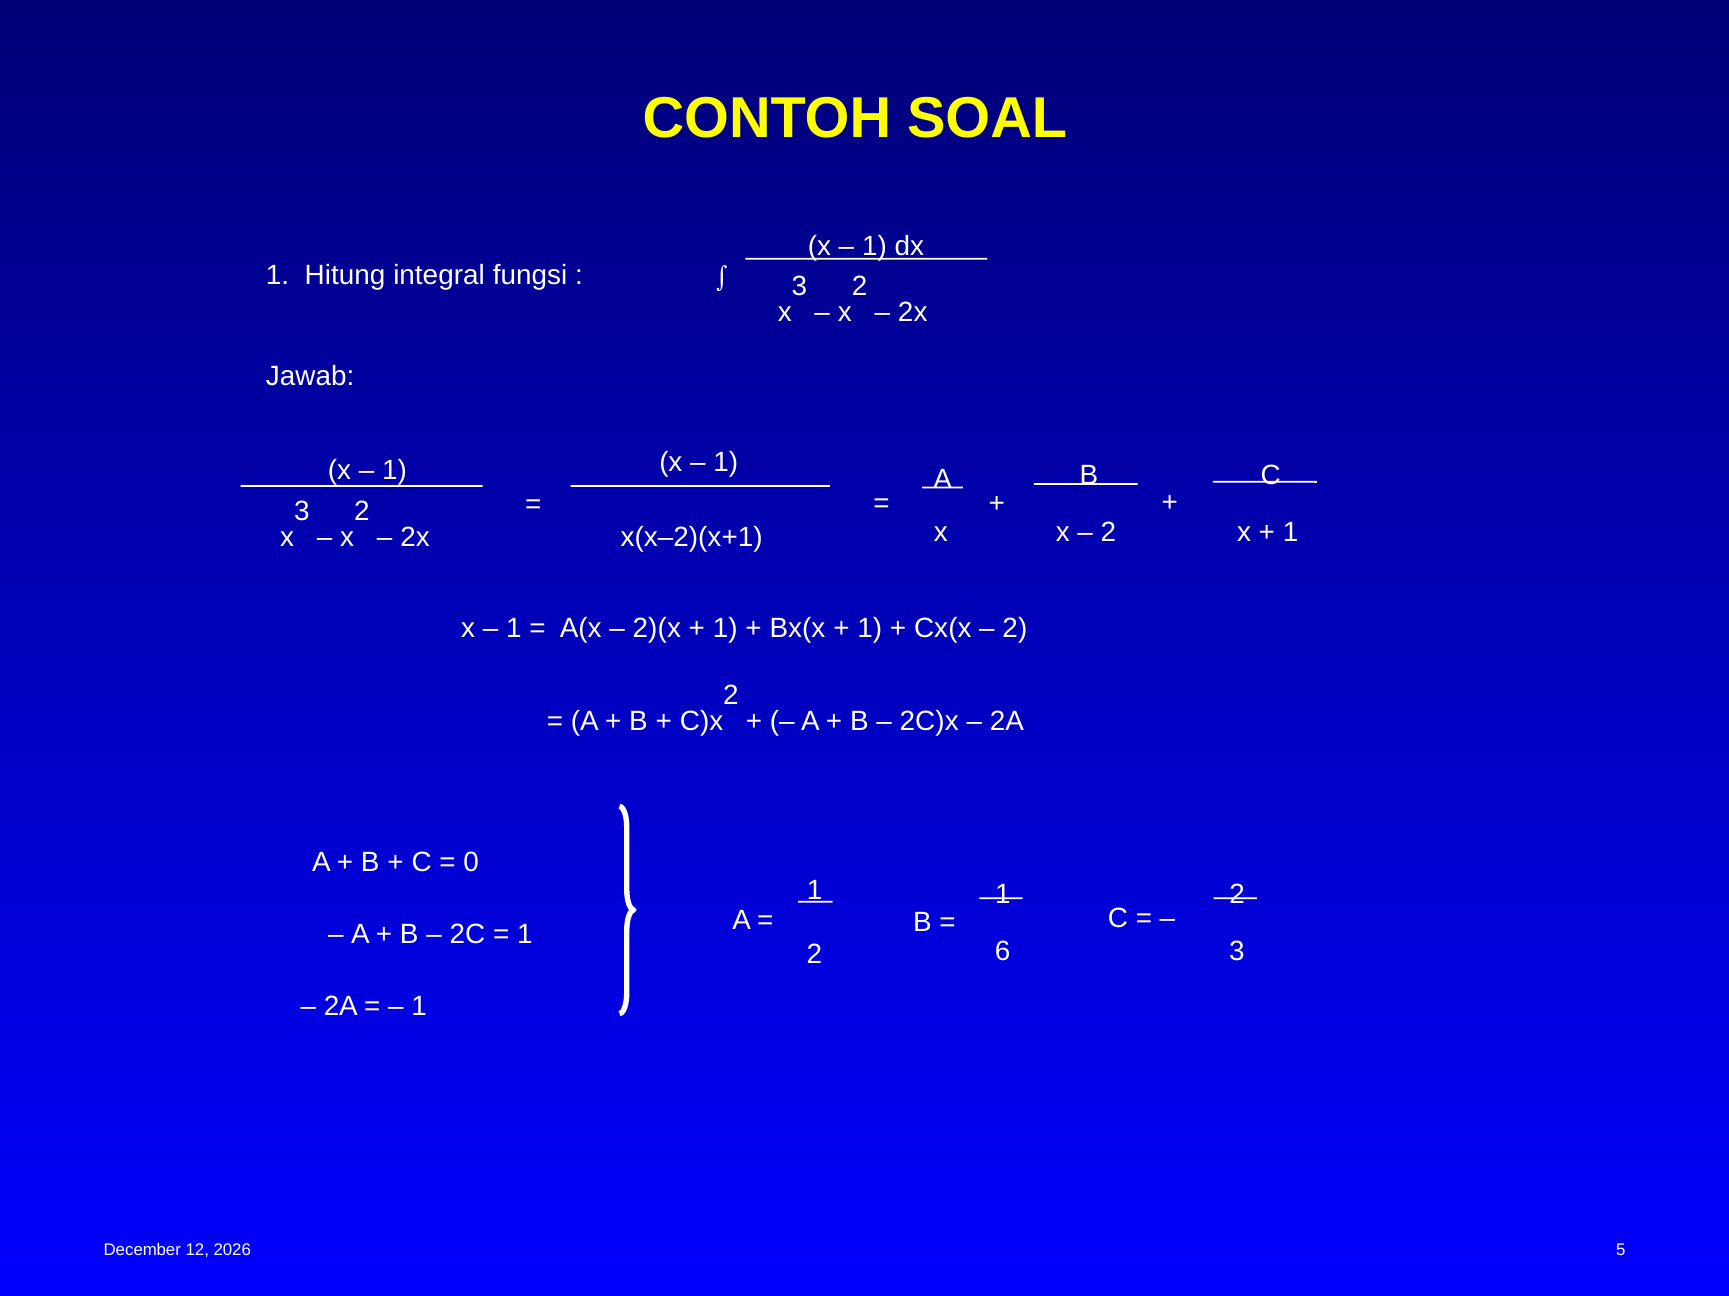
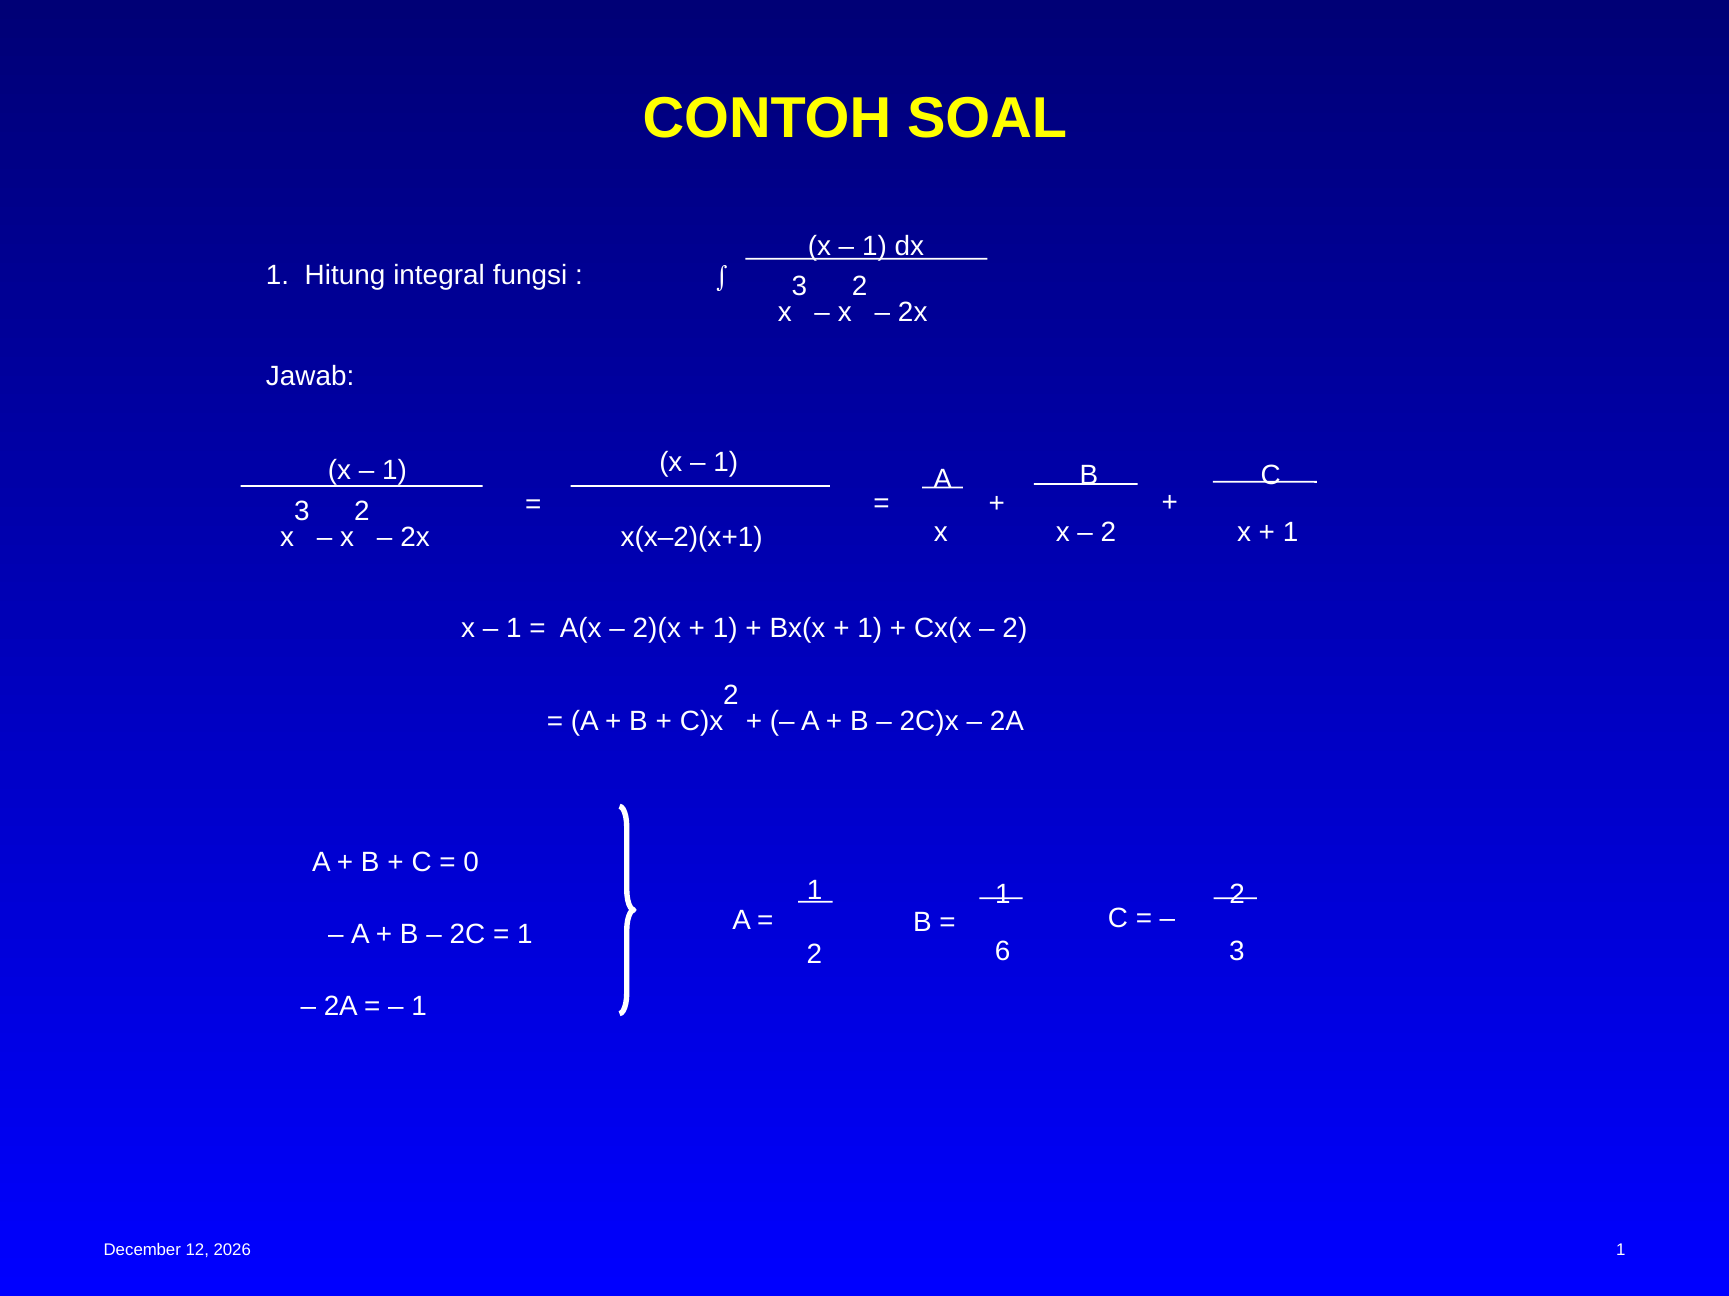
5: 5 -> 1 (1621, 1250)
